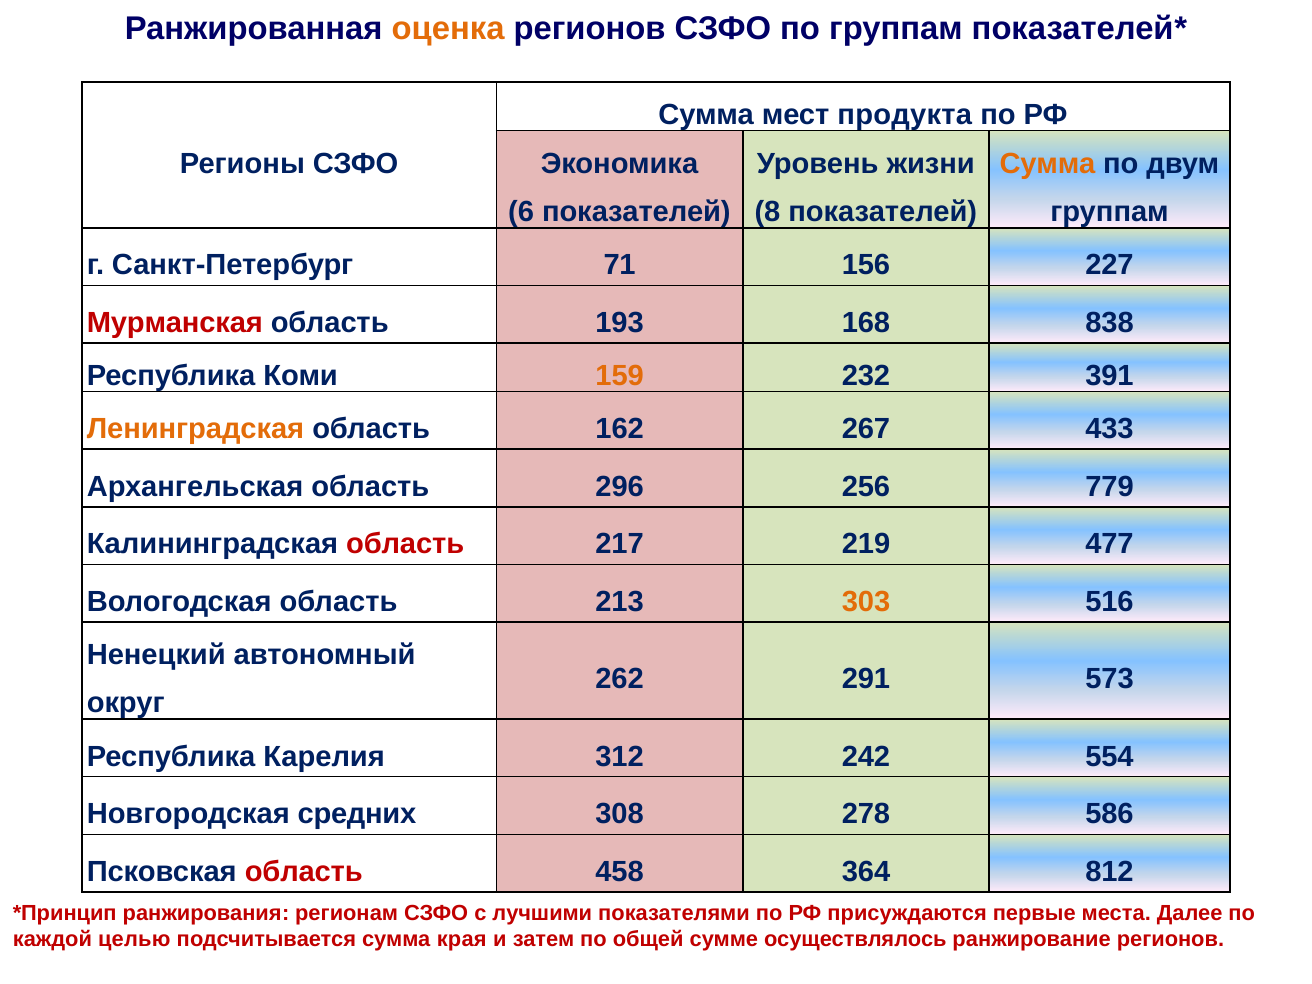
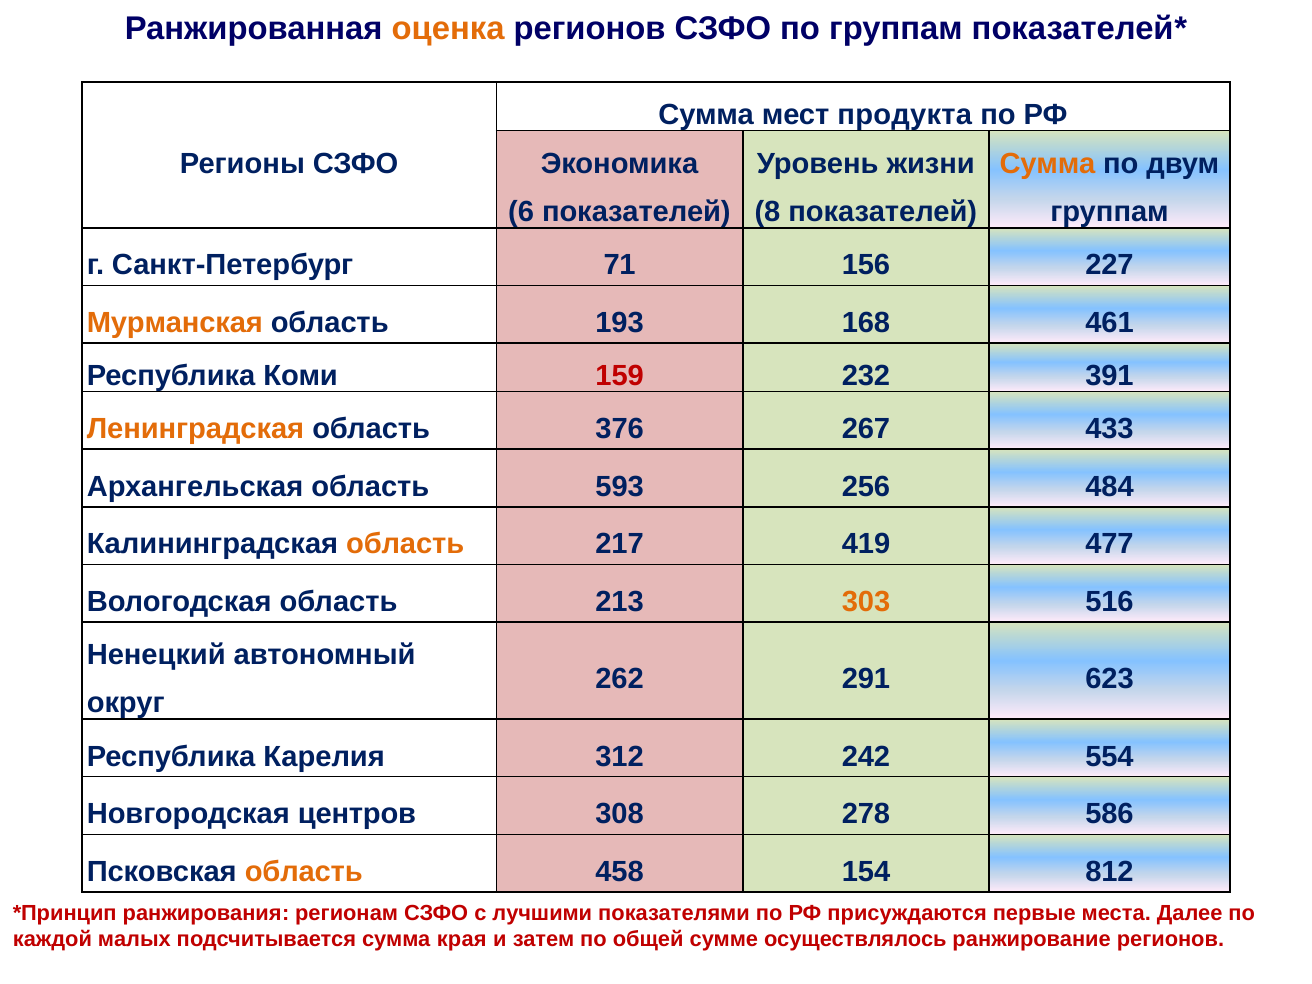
Мурманская colour: red -> orange (175, 323)
838: 838 -> 461 (1110, 323)
159 colour: orange -> red (620, 376)
162: 162 -> 376 (620, 429)
296: 296 -> 593 (620, 486)
779: 779 -> 484 (1110, 486)
область colour: red -> orange (405, 544)
219: 219 -> 419 (866, 544)
573: 573 -> 623 (1110, 679)
средних: средних -> центров (357, 814)
область colour: red -> orange (304, 872)
364: 364 -> 154 (866, 872)
целью: целью -> малых (134, 939)
